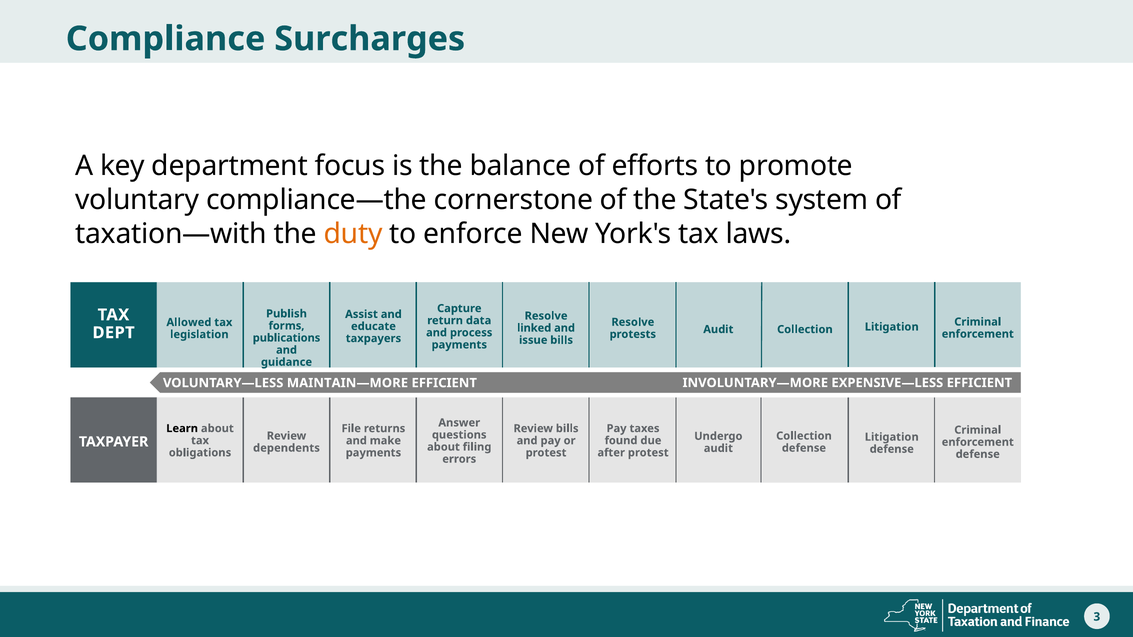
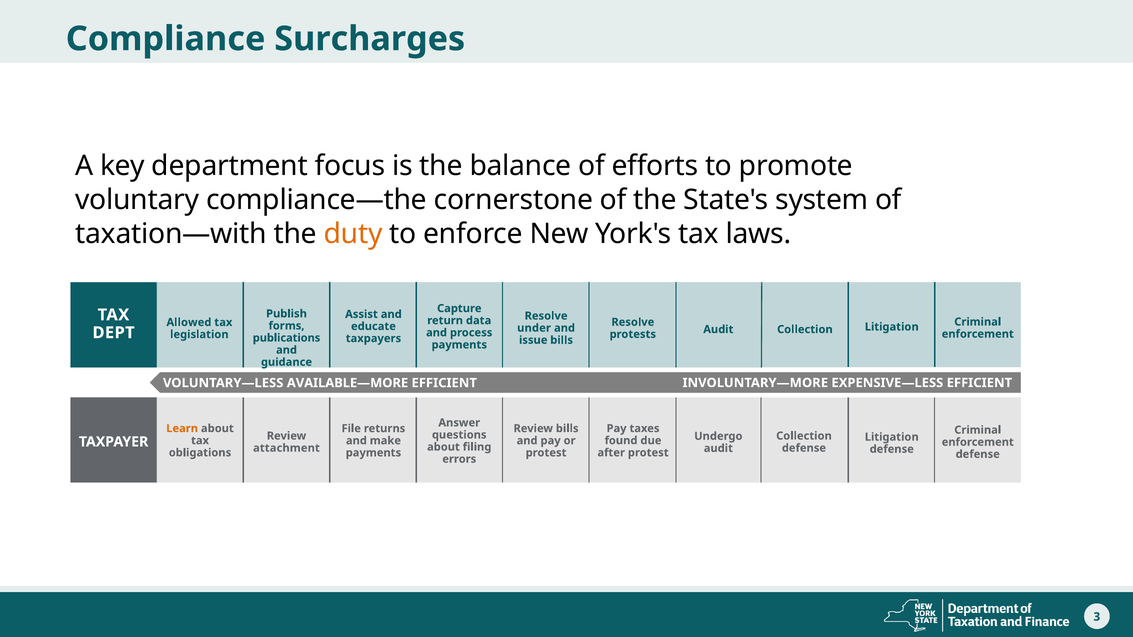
linked: linked -> under (534, 328)
MAINTAIN—MORE: MAINTAIN—MORE -> AVAILABLE—MORE (348, 383)
Learn colour: black -> orange (182, 429)
dependents: dependents -> attachment (286, 448)
